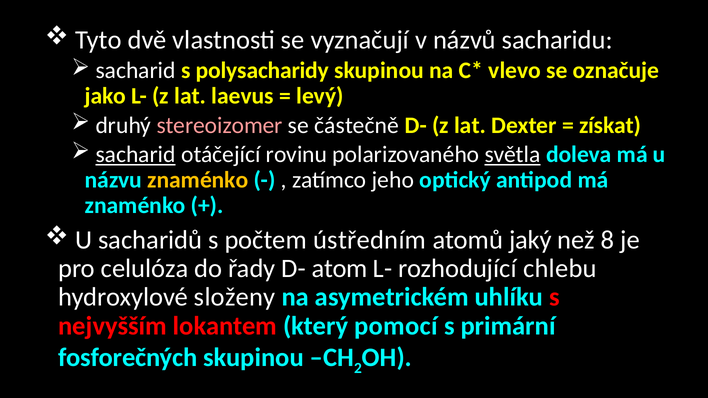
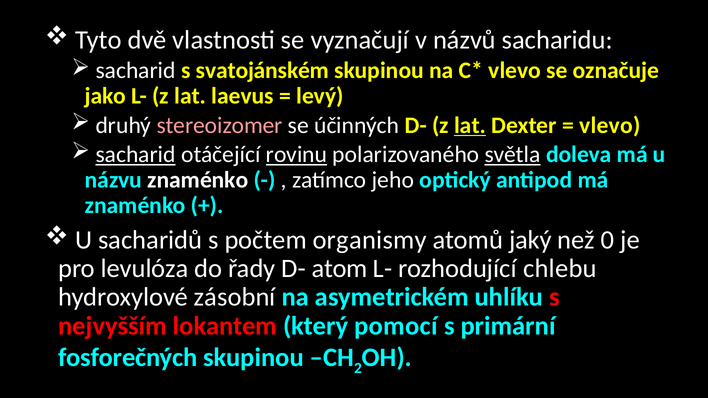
polysacharidy: polysacharidy -> svatojánském (262, 71)
částečně: částečně -> účinných (357, 125)
lat underline: none -> present (470, 125)
získat: získat -> vlevo (610, 125)
rovinu underline: none -> present (297, 155)
znaménko colour: yellow -> white (198, 180)
ústředním: ústředním -> organismy (370, 240)
8: 8 -> 0 (608, 240)
celulóza: celulóza -> levulóza (145, 269)
složeny: složeny -> zásobní (235, 297)
